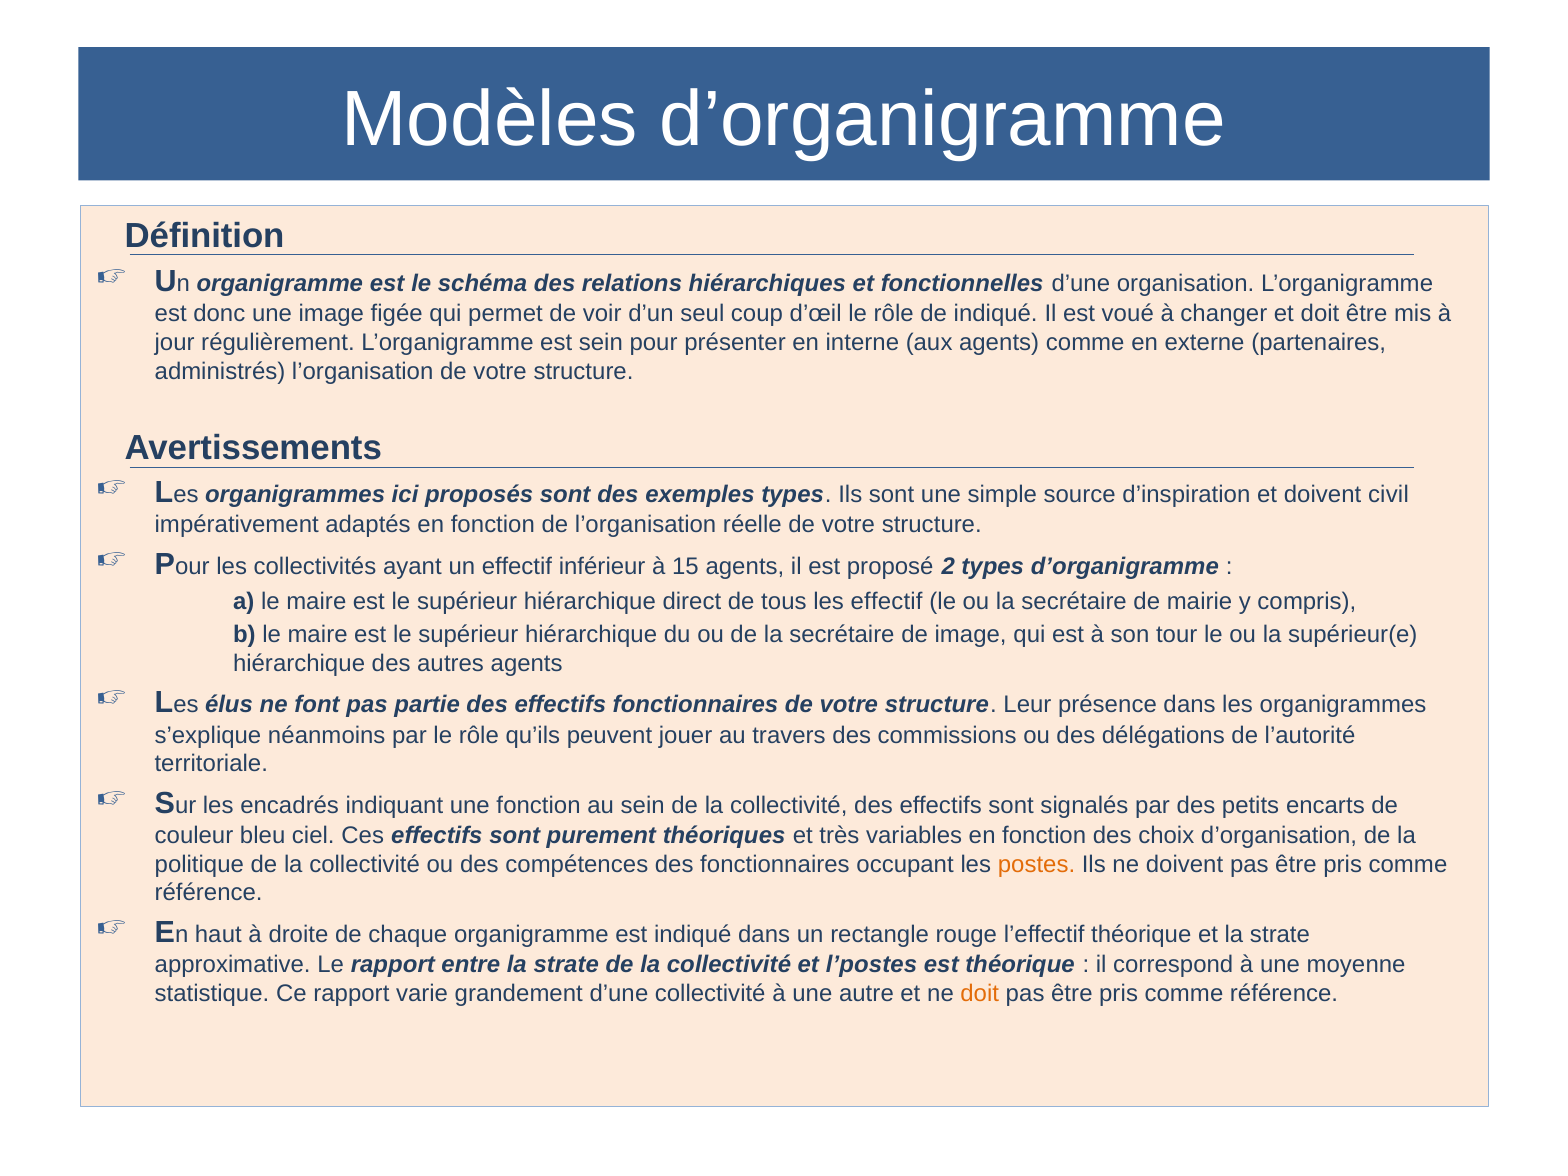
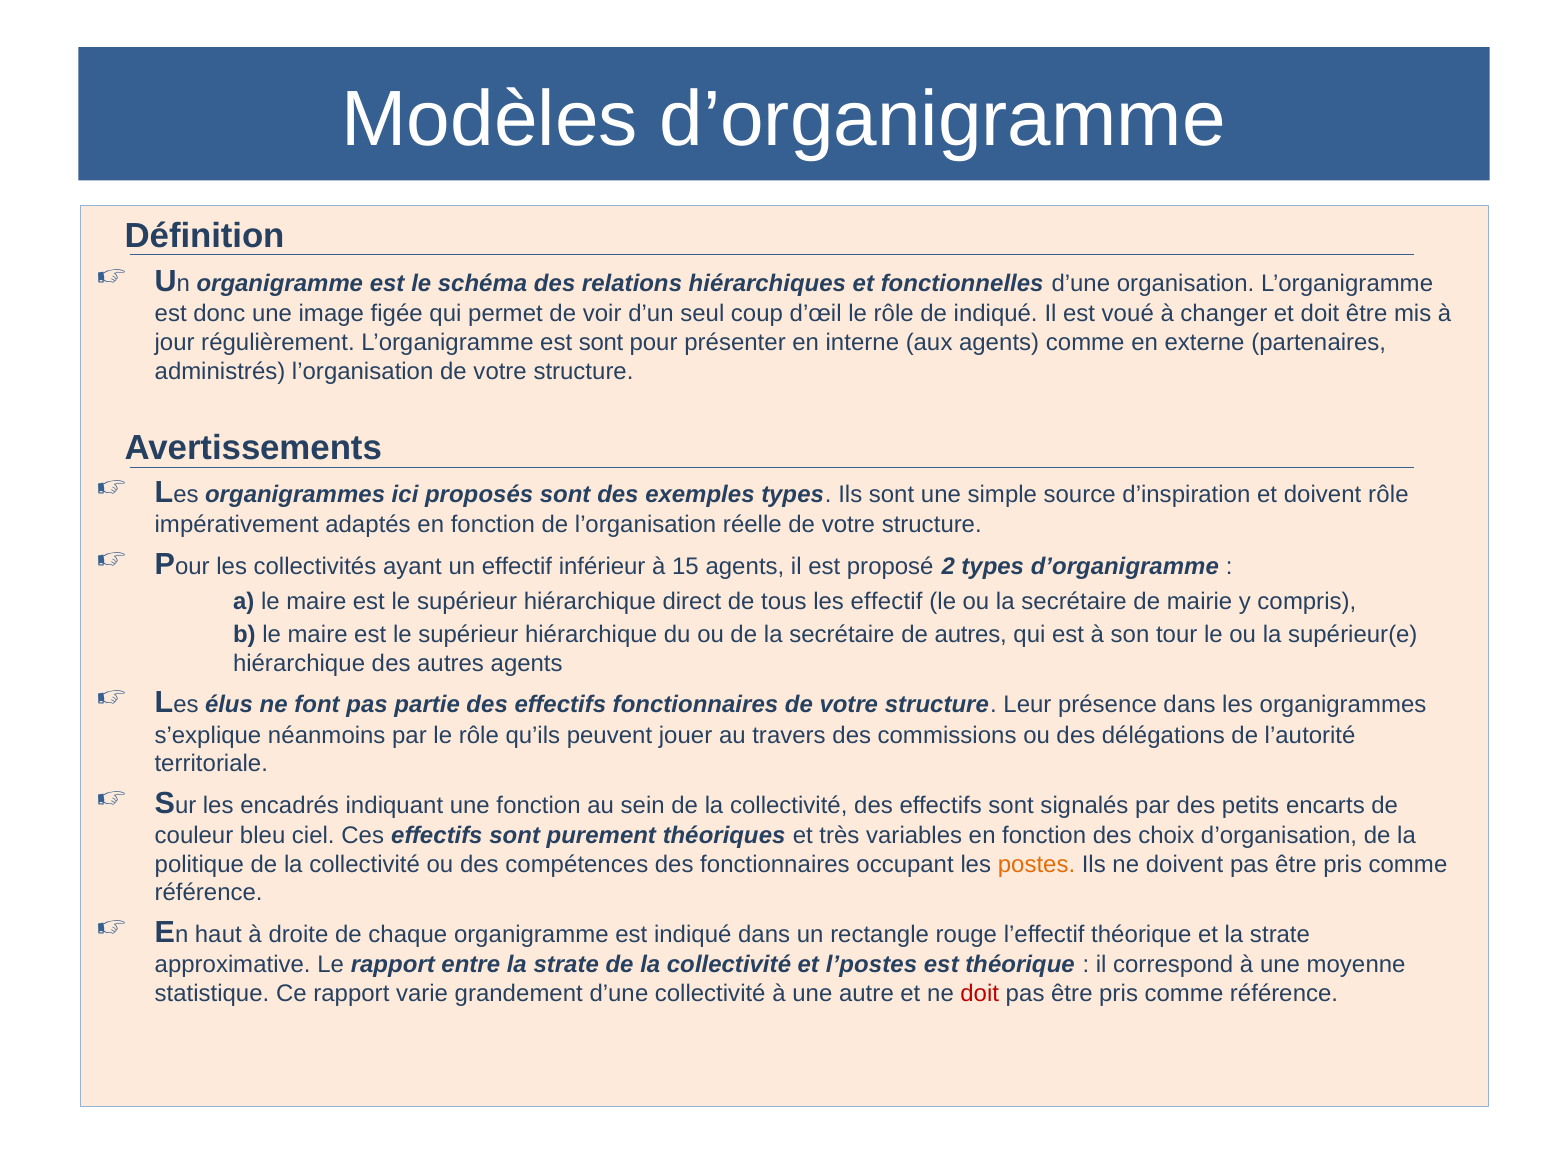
est sein: sein -> sont (601, 342)
doivent civil: civil -> rôle (1388, 495)
de image: image -> autres (971, 635)
doit colour: orange -> red (980, 993)
